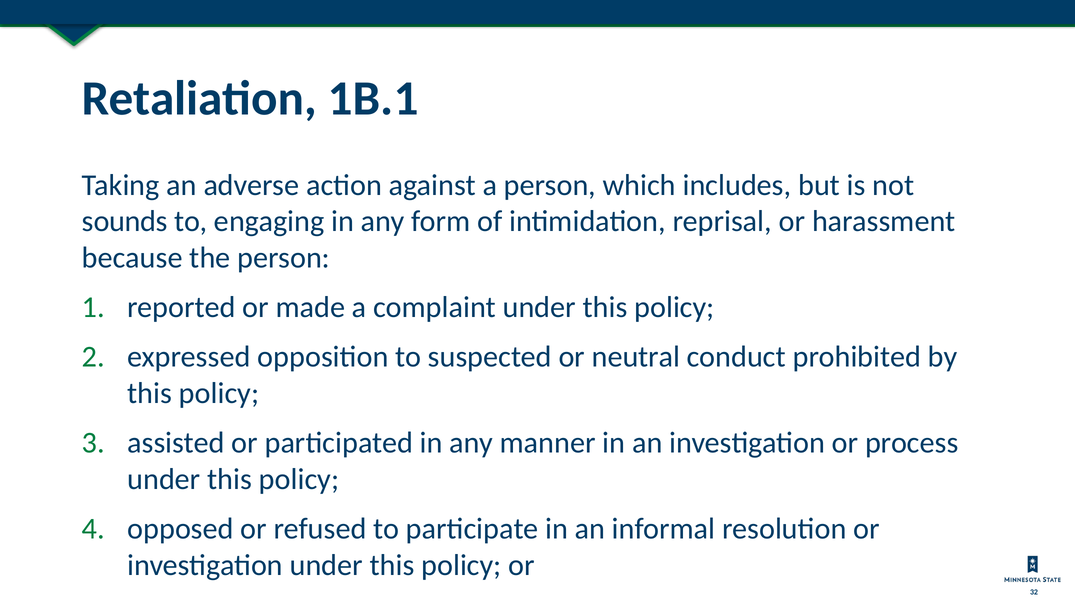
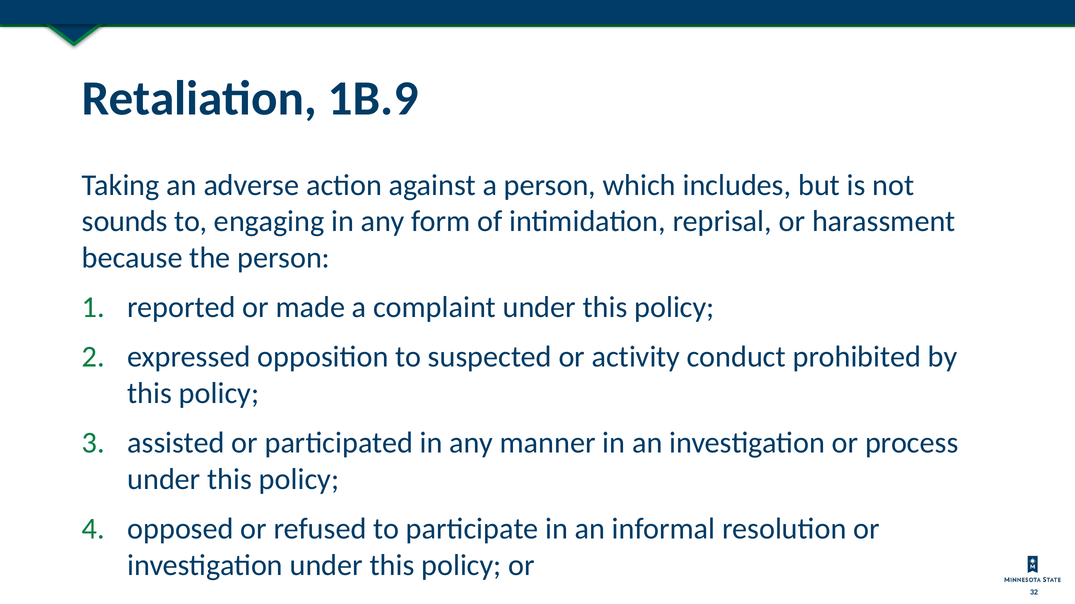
1B.1: 1B.1 -> 1B.9 (373, 98)
neutral: neutral -> activity (636, 357)
